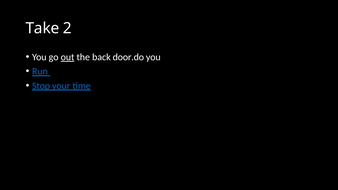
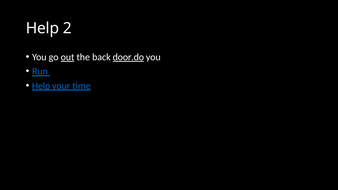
Take: Take -> Help (42, 28)
door.do underline: none -> present (128, 57)
Stop: Stop -> Help (41, 86)
